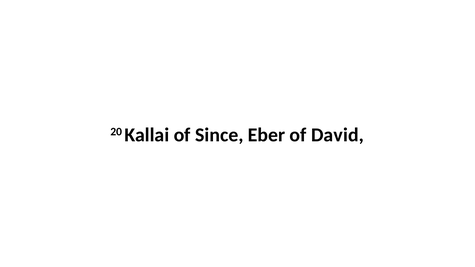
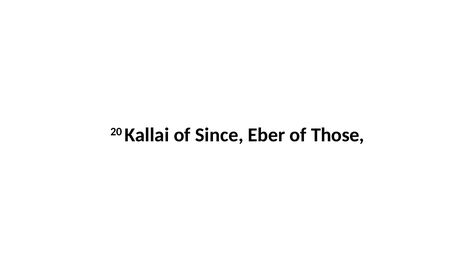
David: David -> Those (338, 135)
